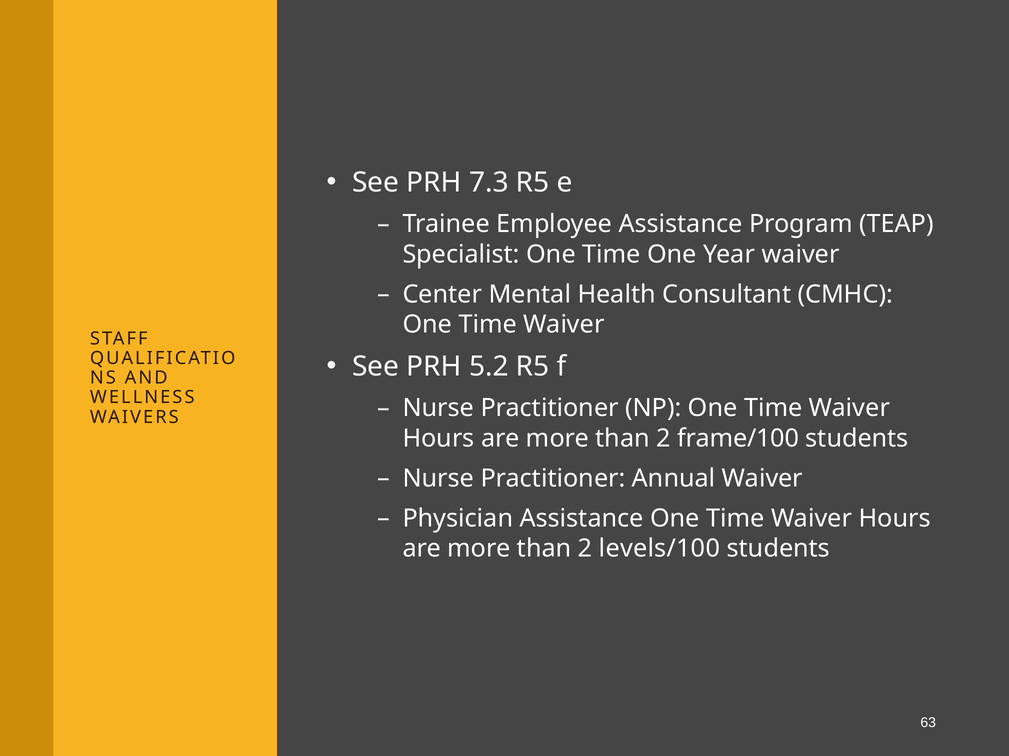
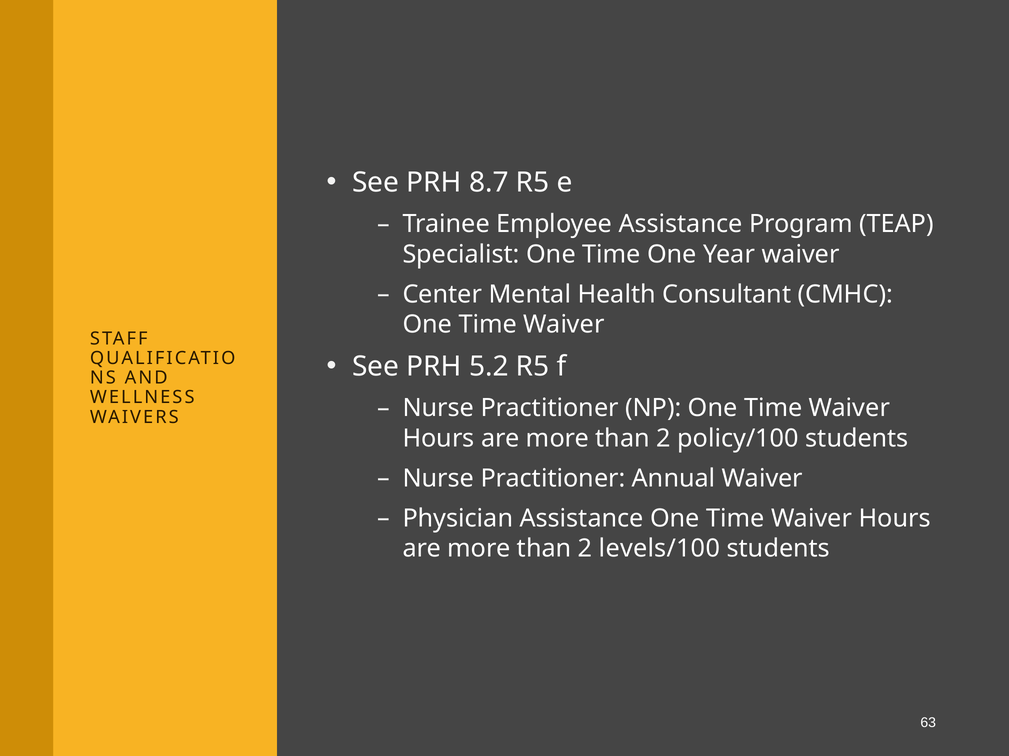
7.3: 7.3 -> 8.7 (489, 183)
frame/100: frame/100 -> policy/100 (738, 439)
